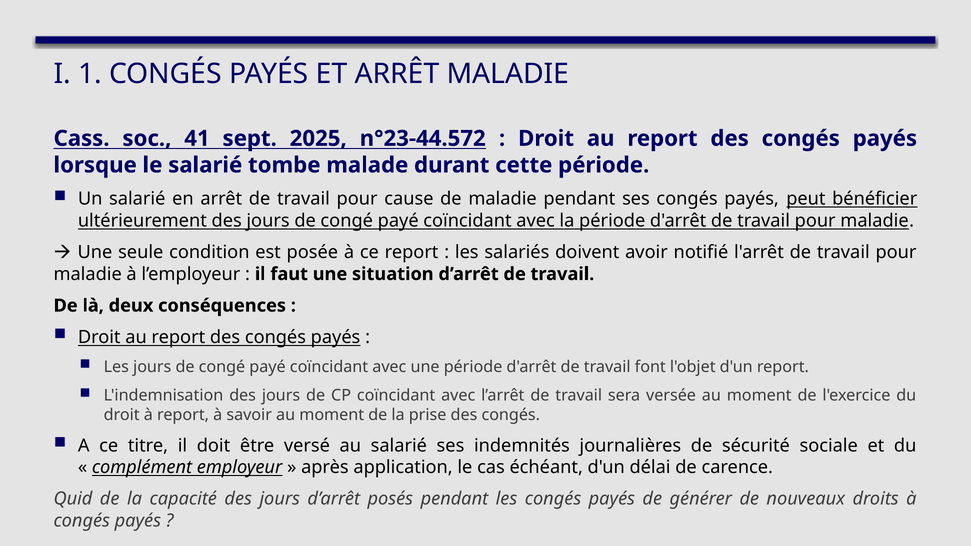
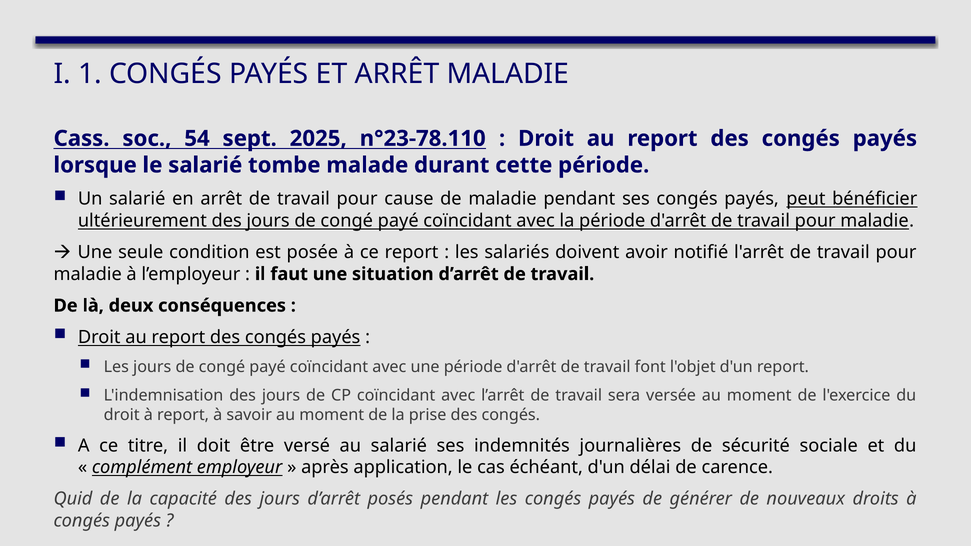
41: 41 -> 54 (197, 139)
n°23-44.572: n°23-44.572 -> n°23-78.110 (423, 139)
